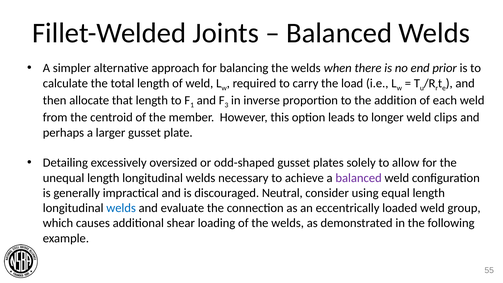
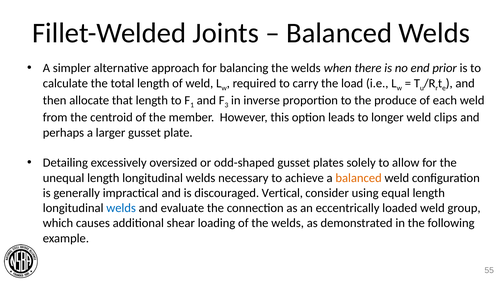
addition: addition -> produce (395, 100)
balanced colour: purple -> orange (359, 178)
Neutral: Neutral -> Vertical (282, 193)
